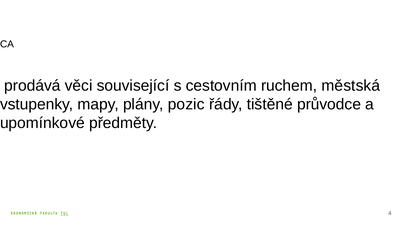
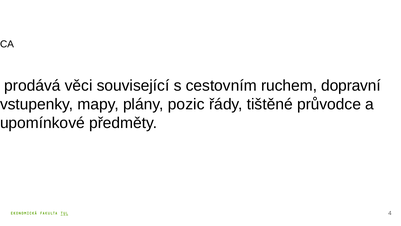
městská: městská -> dopravní (351, 85)
